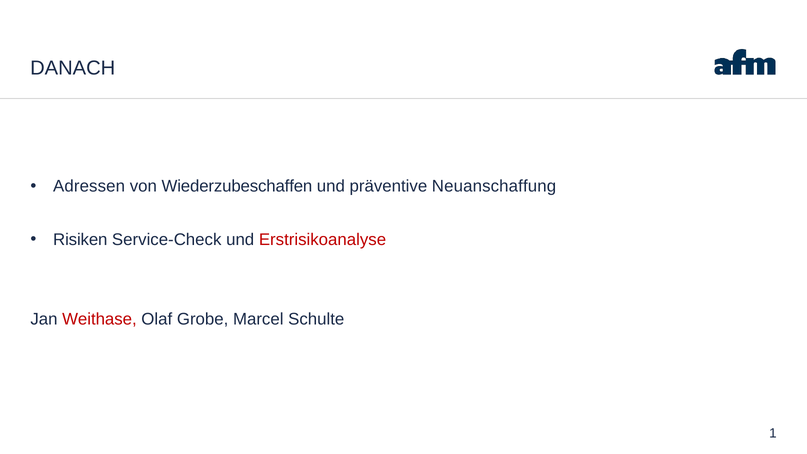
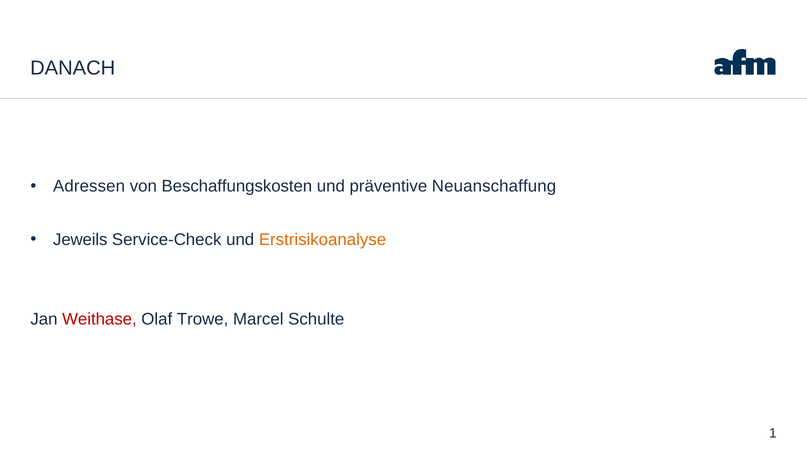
Wiederzubeschaffen: Wiederzubeschaffen -> Beschaffungskosten (237, 186)
Risiken: Risiken -> Jeweils (80, 239)
Erstrisikoanalyse colour: red -> orange (323, 239)
Grobe: Grobe -> Trowe (203, 319)
